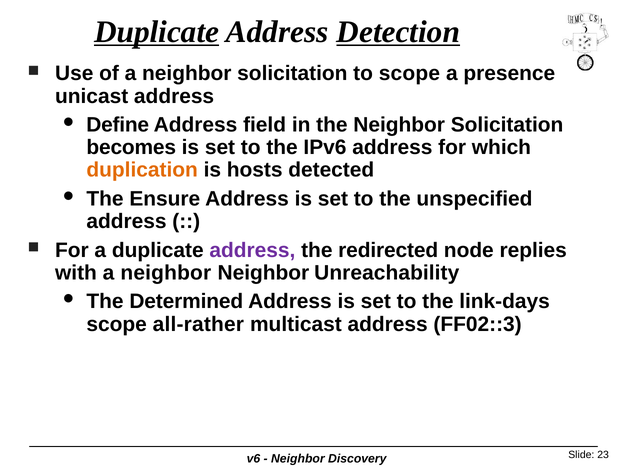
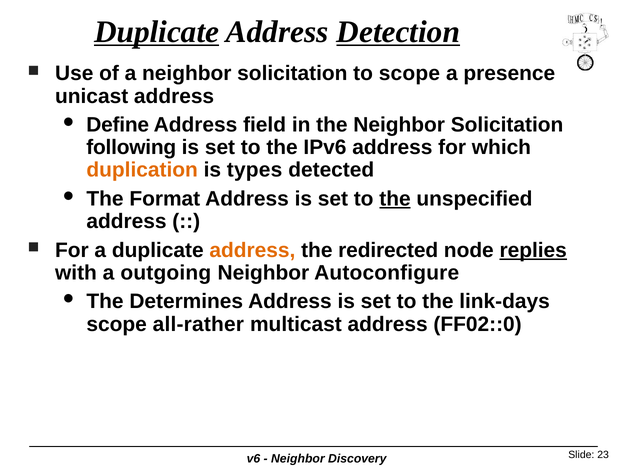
becomes: becomes -> following (131, 148)
hosts: hosts -> types (255, 170)
Ensure: Ensure -> Format (165, 199)
the underline: none -> present (395, 199)
address colour: purple -> orange (252, 250)
replies underline: none -> present (533, 250)
with a neighbor: neighbor -> outgoing (166, 273)
Unreachability: Unreachability -> Autoconfigure (387, 273)
Determined: Determined -> Determines (186, 302)
FF02::3: FF02::3 -> FF02::0 (478, 324)
